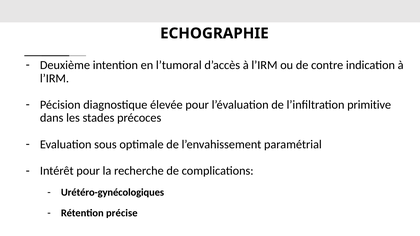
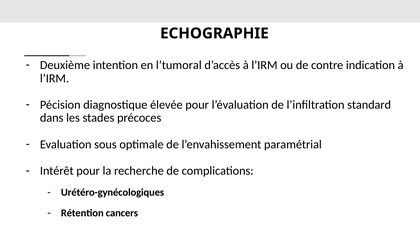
primitive: primitive -> standard (369, 105)
précise: précise -> cancers (122, 213)
